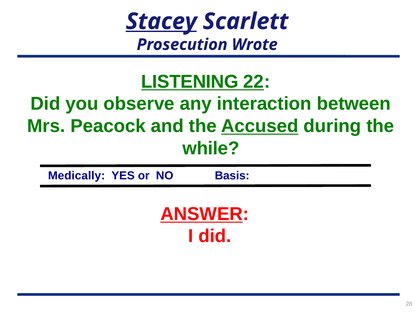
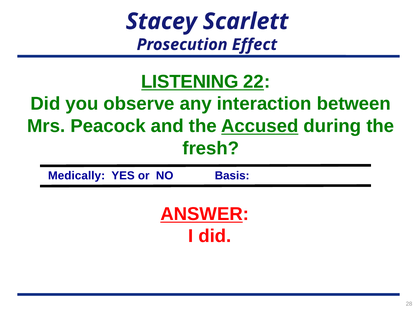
Stacey underline: present -> none (161, 21)
Wrote: Wrote -> Effect (255, 45)
while: while -> fresh (211, 148)
